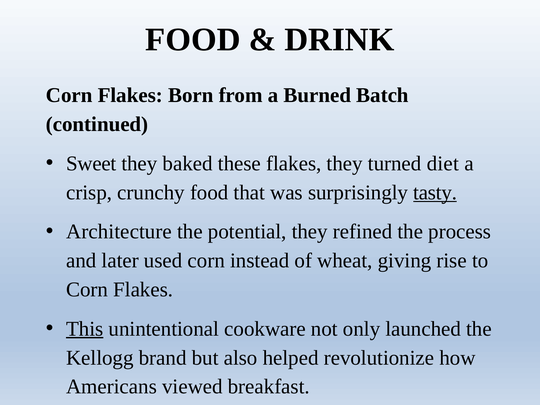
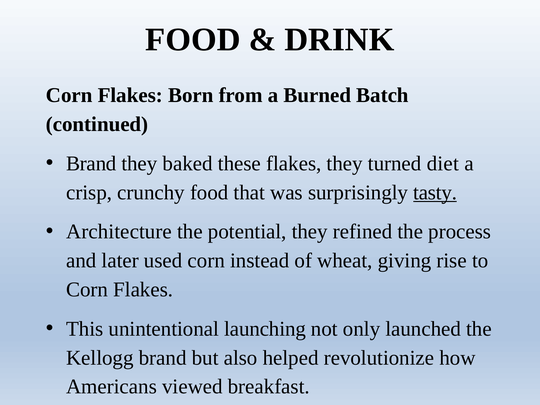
Sweet: Sweet -> Brand (91, 163)
This underline: present -> none (85, 329)
cookware: cookware -> launching (265, 329)
